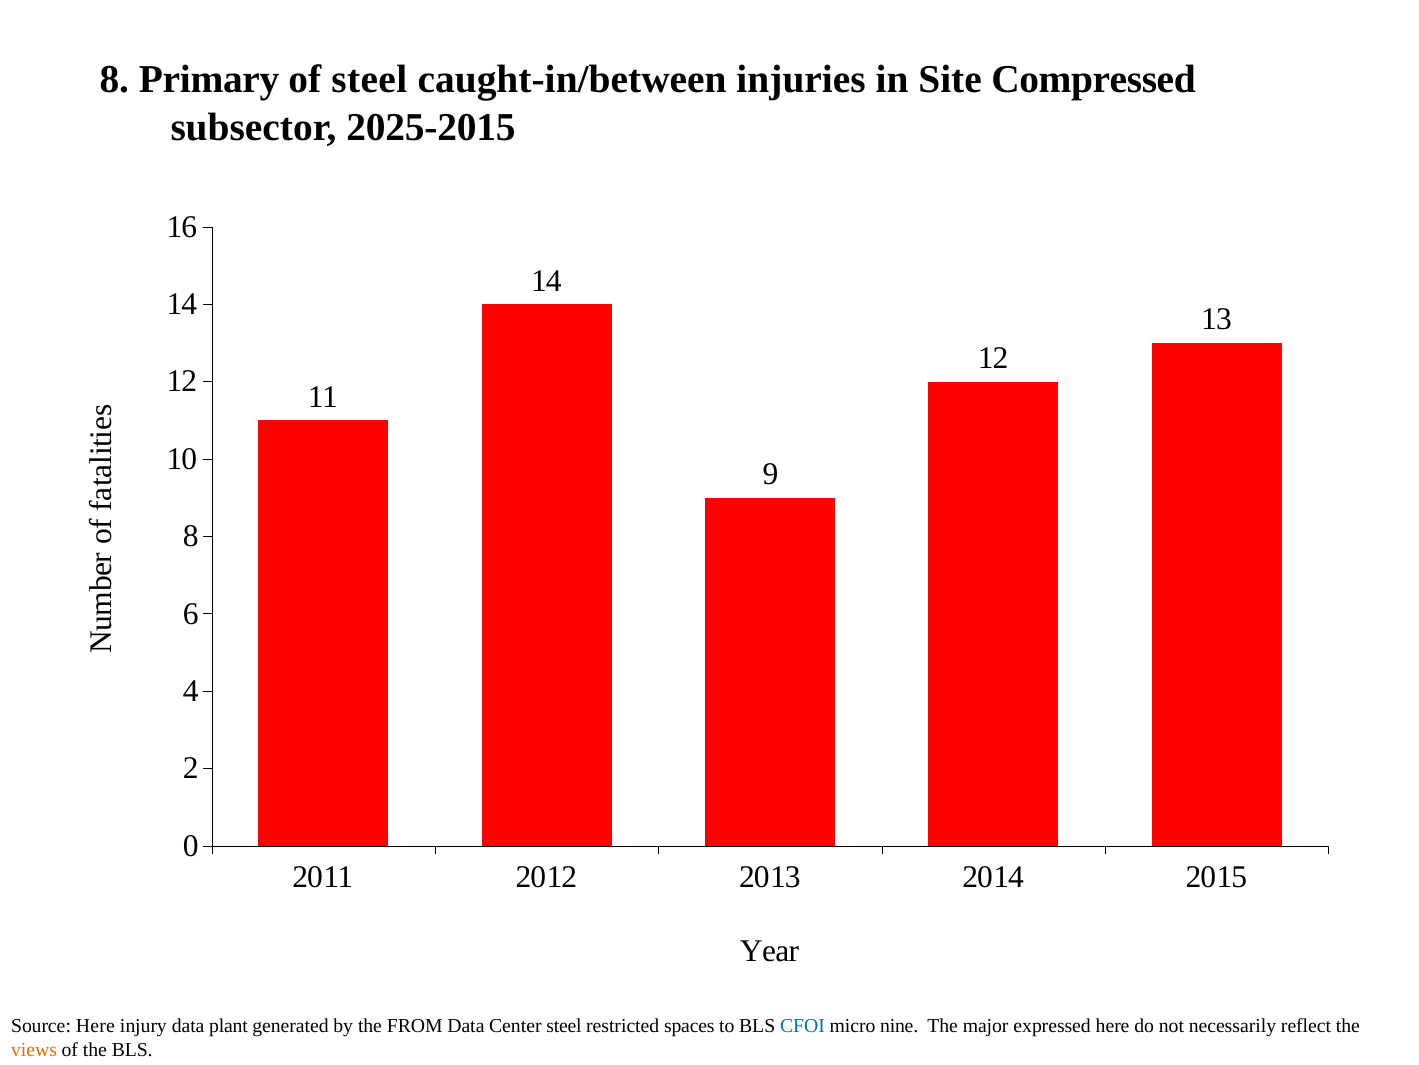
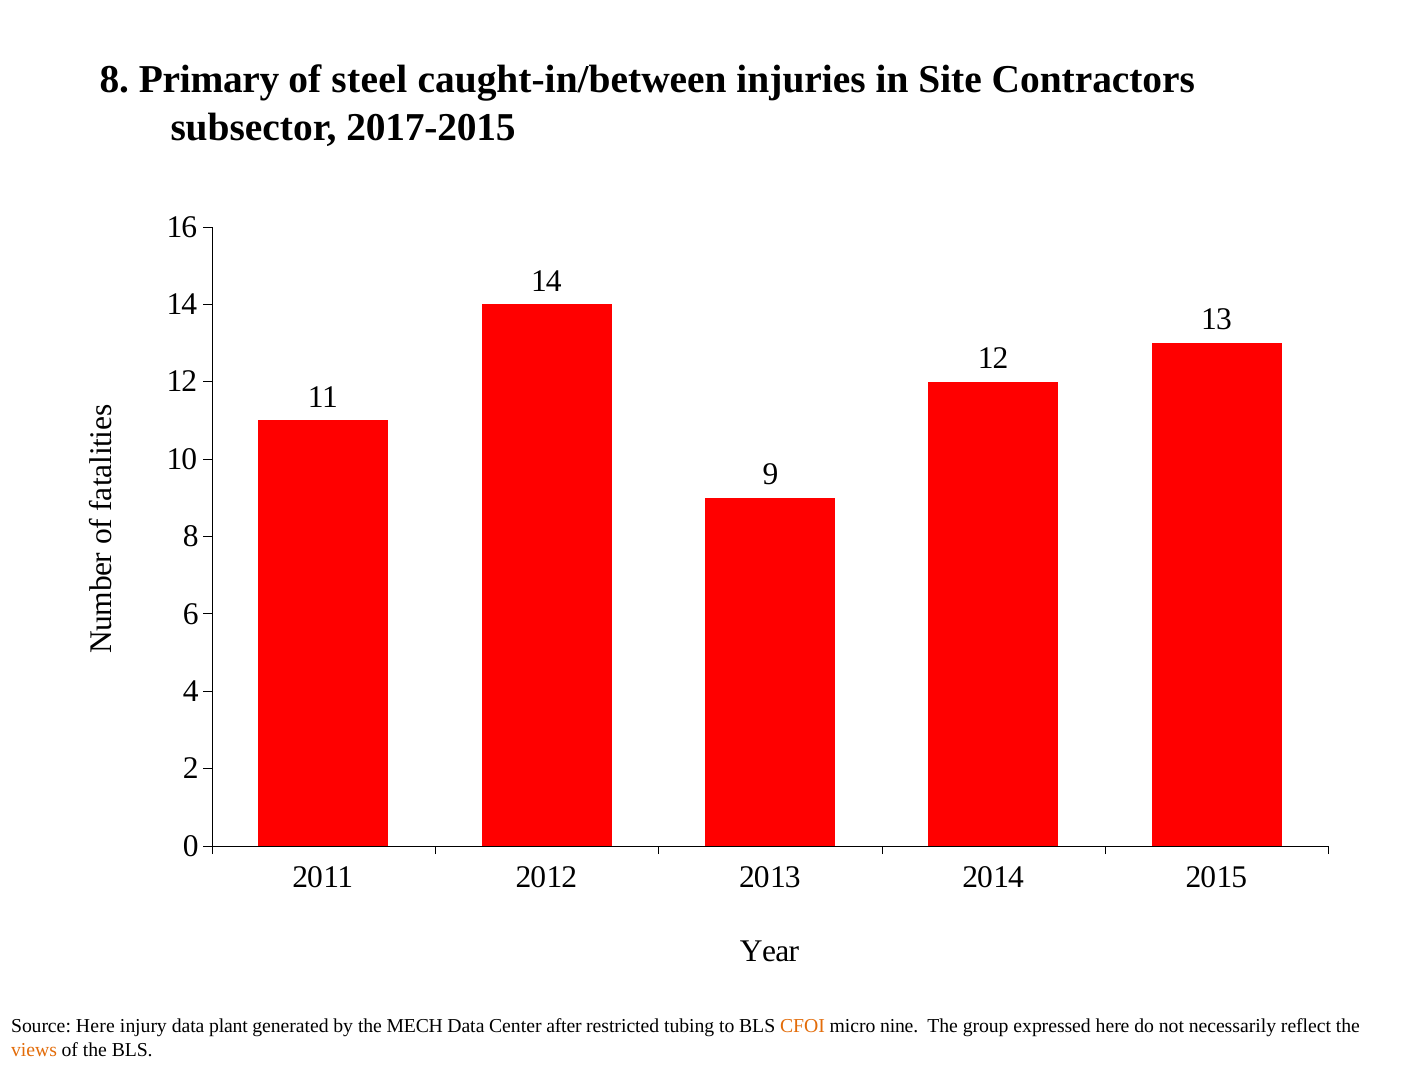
Compressed: Compressed -> Contractors (1093, 80)
2025-2015: 2025-2015 -> 2017-2015 (431, 127)
FROM: FROM -> MECH (415, 1025)
Center steel: steel -> after (564, 1025)
spaces: spaces -> tubing (689, 1025)
CFOI colour: blue -> orange (802, 1025)
major: major -> group (986, 1025)
